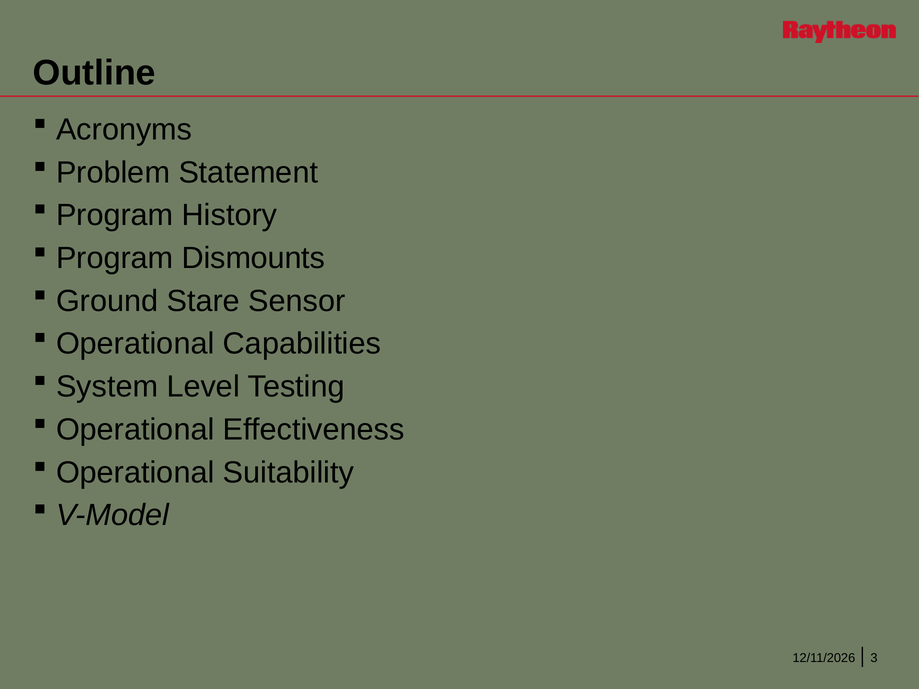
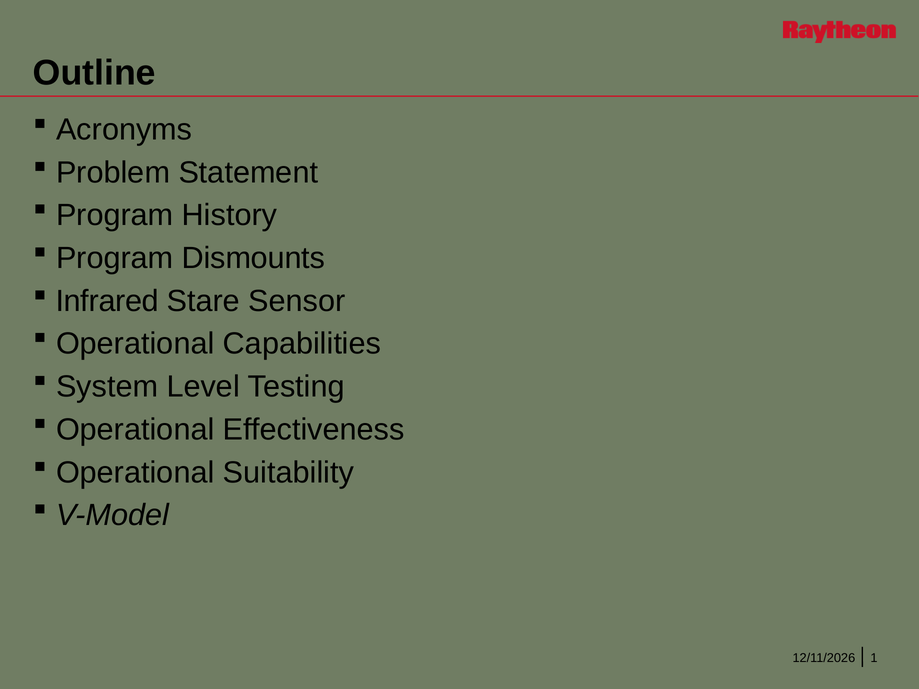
Ground: Ground -> Infrared (107, 301)
3: 3 -> 1 (874, 658)
